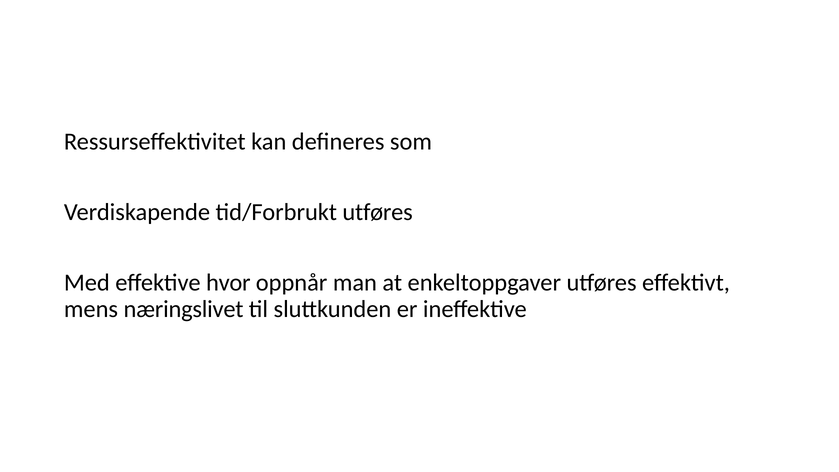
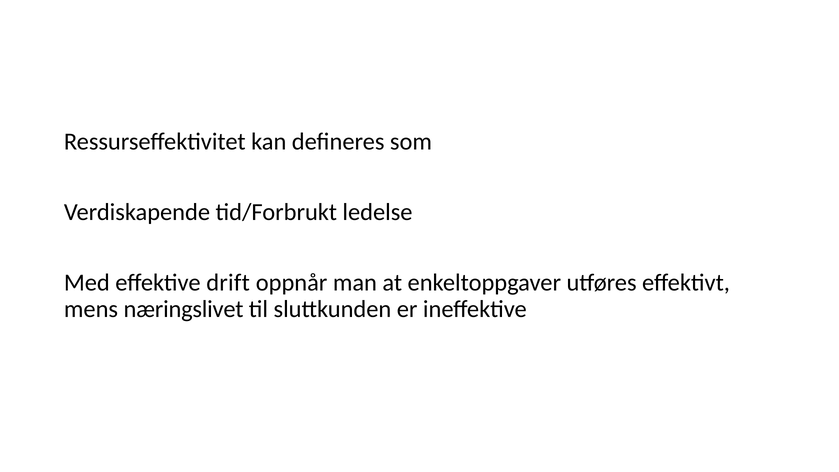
tid/Forbrukt utføres: utføres -> ledelse (377, 212)
hvor: hvor -> drift (228, 283)
